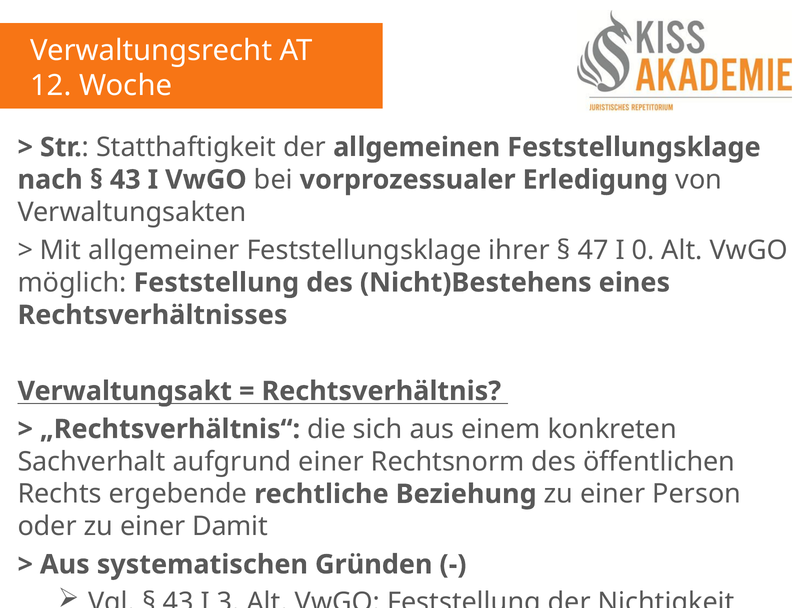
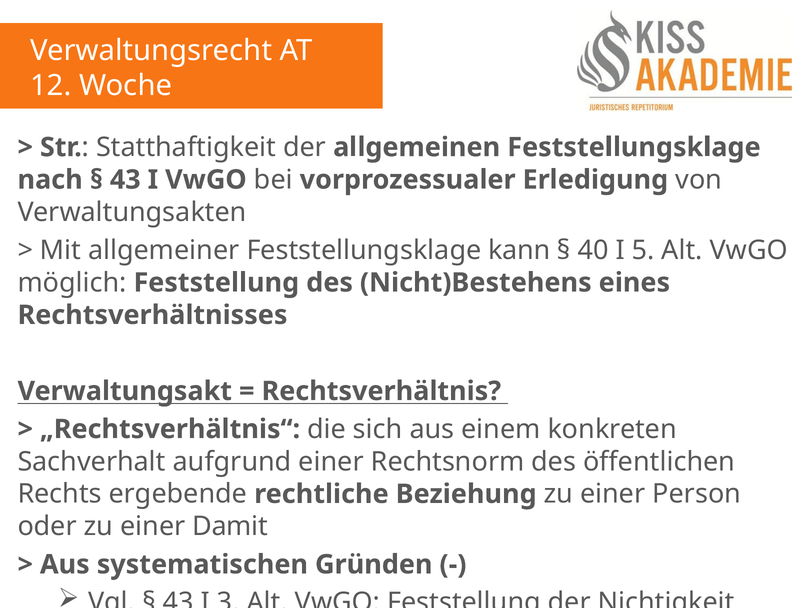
ihrer: ihrer -> kann (519, 250)
47: 47 -> 40 (593, 250)
0: 0 -> 5 (643, 250)
